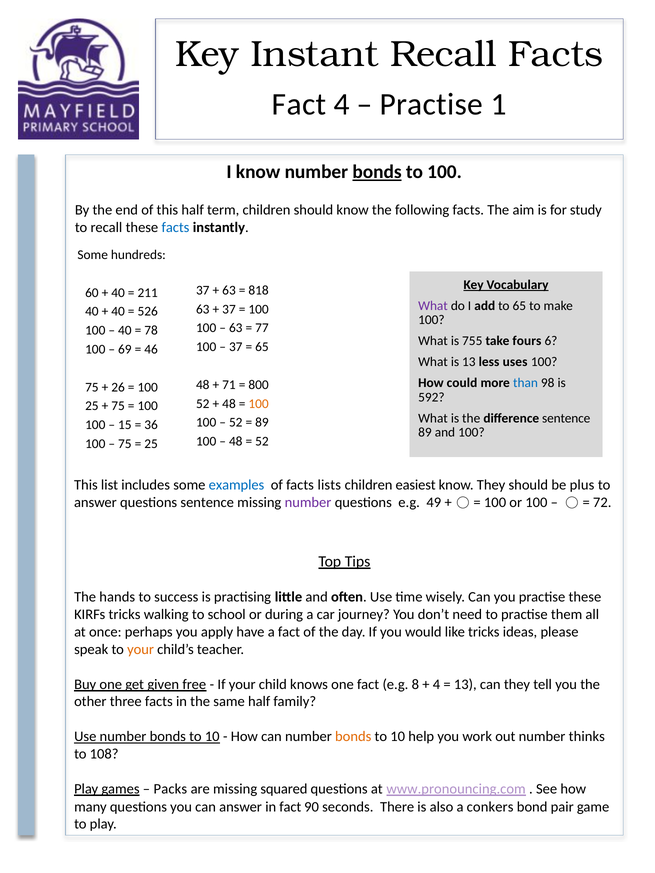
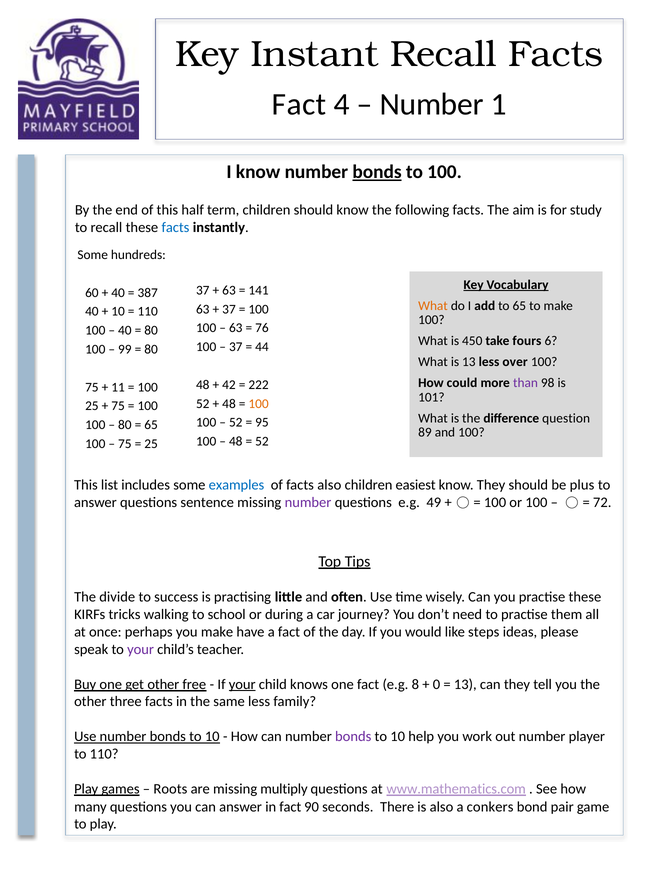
Practise: Practise -> Number (432, 104)
818: 818 -> 141 (259, 290)
211: 211 -> 387 (148, 293)
What colour: purple -> orange (433, 306)
40: 40 -> 10 (118, 312)
526: 526 -> 110 (148, 312)
77: 77 -> 76 (262, 328)
78: 78 -> 80 (151, 331)
755: 755 -> 450 (472, 341)
65: 65 -> 44 (262, 347)
69: 69 -> 99 (125, 350)
46: 46 -> 80 (151, 350)
uses: uses -> over (515, 362)
than colour: blue -> purple (526, 383)
71: 71 -> 42 (229, 385)
800: 800 -> 222 (259, 385)
26: 26 -> 11 (118, 387)
592: 592 -> 101 (431, 397)
difference sentence: sentence -> question (566, 418)
89: 89 -> 95 (262, 423)
15: 15 -> 80 (125, 425)
36: 36 -> 65 (151, 425)
facts lists: lists -> also (329, 485)
hands: hands -> divide (117, 597)
you apply: apply -> make (217, 632)
like tricks: tricks -> steps (484, 632)
your colour: orange -> purple (141, 650)
get given: given -> other (163, 684)
your underline: none -> present (242, 684)
4: 4 -> 0 (437, 684)
same half: half -> less (259, 702)
bonds colour: orange -> purple (353, 737)
thinks: thinks -> player (587, 737)
to 108: 108 -> 110 (104, 754)
Packs: Packs -> Roots (170, 789)
squared: squared -> multiply (284, 789)
www.pronouncing.com: www.pronouncing.com -> www.mathematics.com (456, 789)
